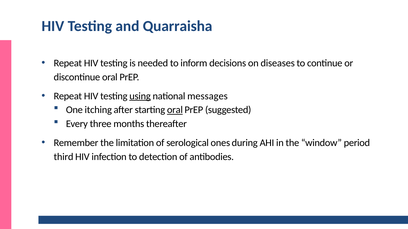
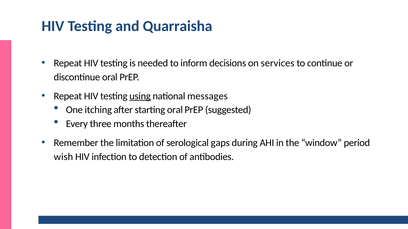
diseases: diseases -> services (278, 63)
oral underline: present -> none (175, 110)
ones: ones -> gaps (220, 143)
third: third -> wish (63, 157)
